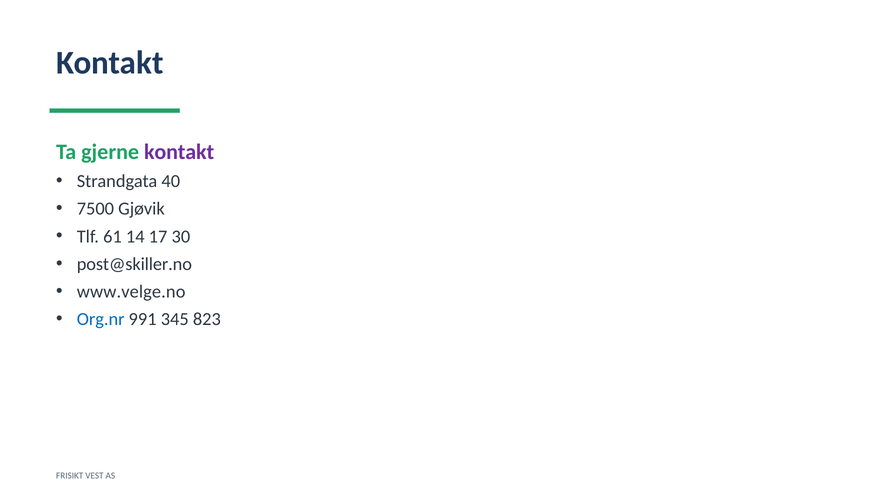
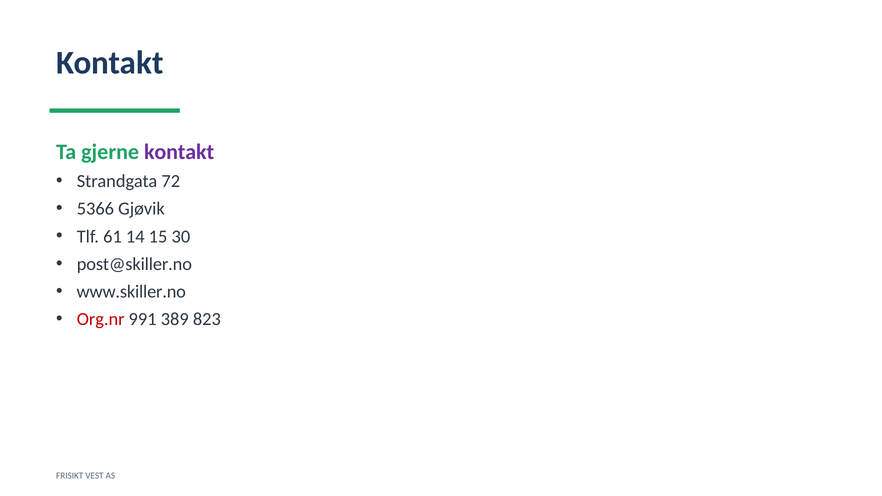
40: 40 -> 72 (171, 181)
7500: 7500 -> 5366 (95, 209)
17: 17 -> 15 (158, 237)
www.velge.no: www.velge.no -> www.skiller.no (131, 292)
Org.nr colour: blue -> red (101, 319)
345: 345 -> 389 (175, 319)
